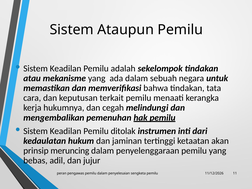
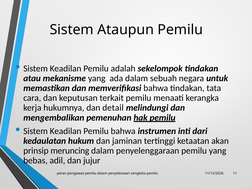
cegah: cegah -> detail (113, 108)
Pemilu ditolak: ditolak -> bahwa (123, 131)
